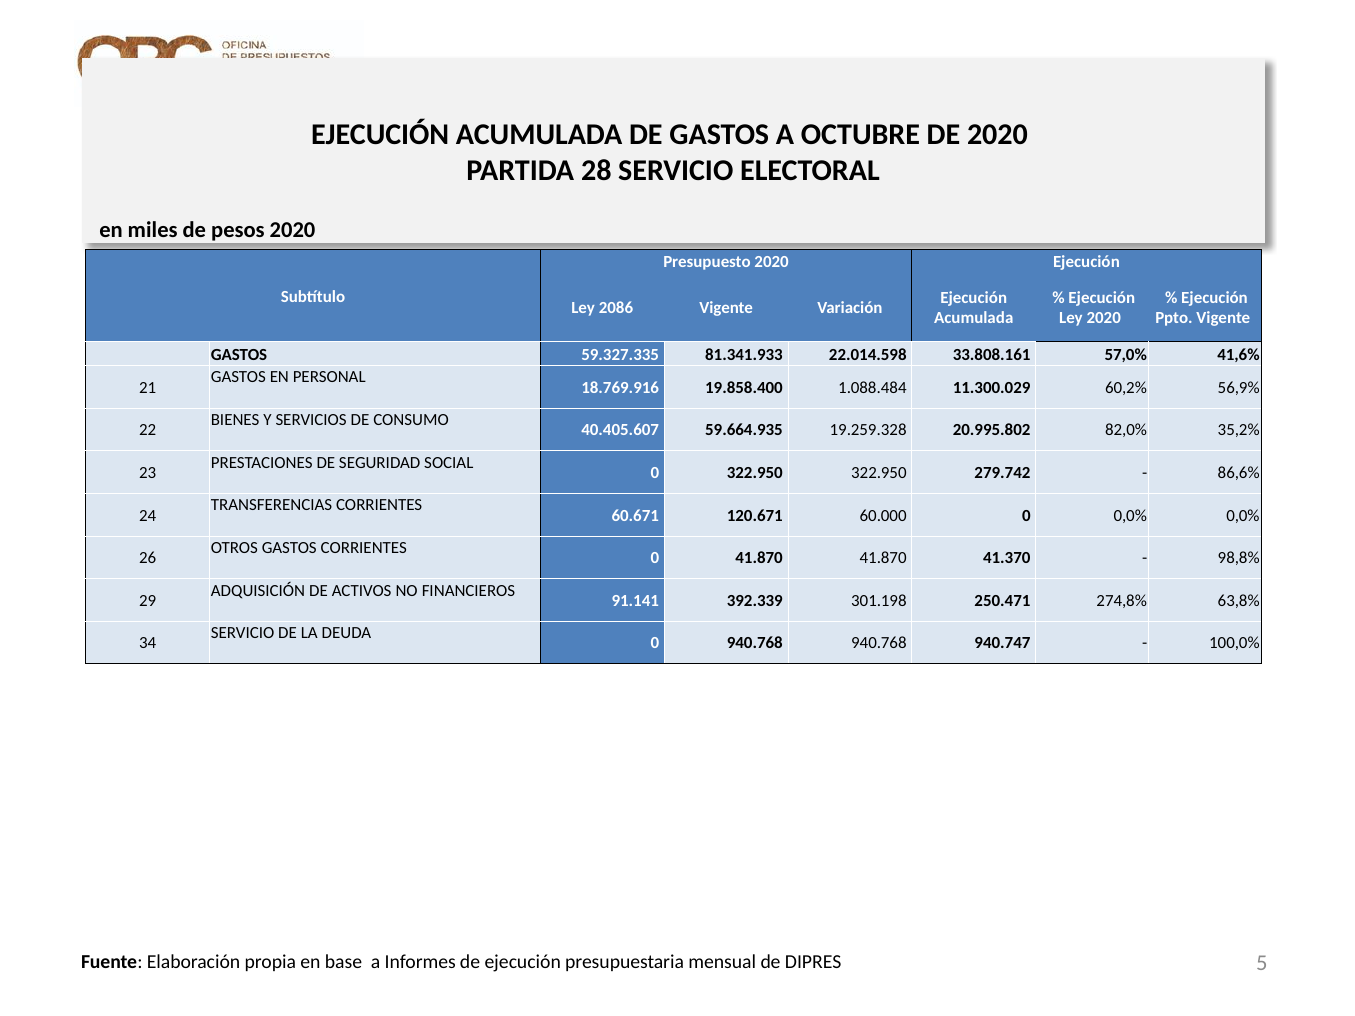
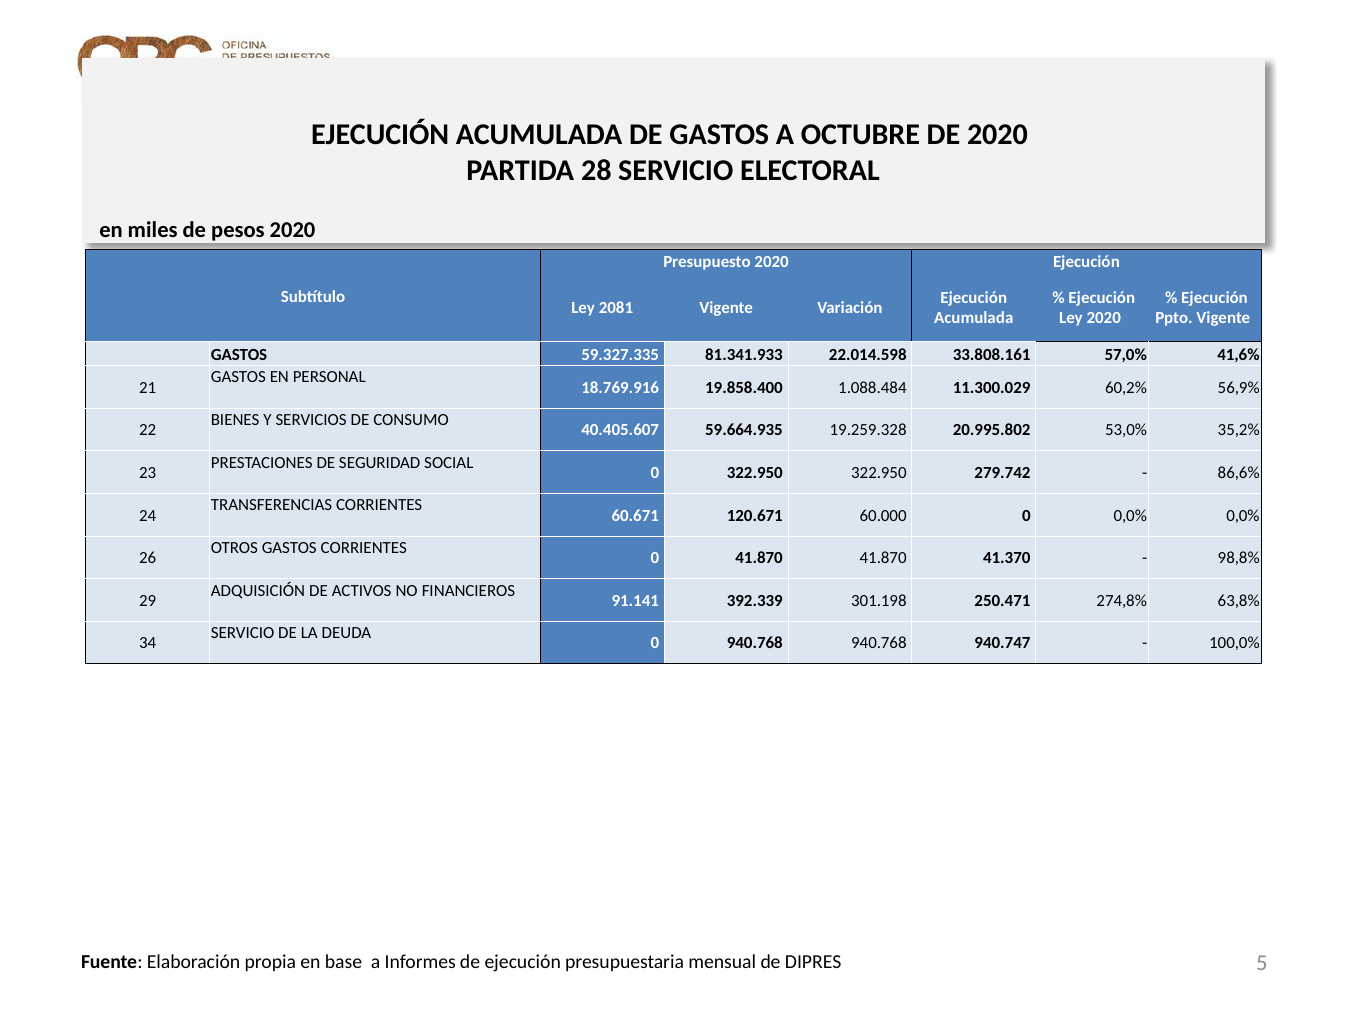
2086: 2086 -> 2081 (616, 308)
82,0%: 82,0% -> 53,0% (1126, 430)
